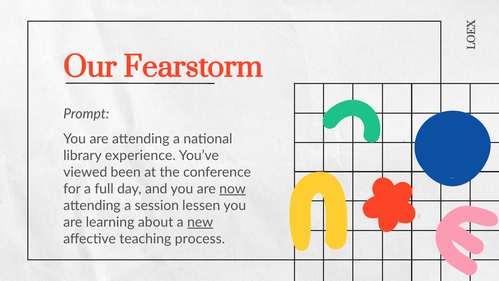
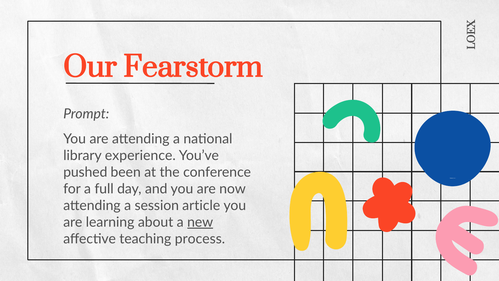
viewed: viewed -> pushed (85, 172)
now underline: present -> none (233, 189)
lessen: lessen -> article (201, 205)
